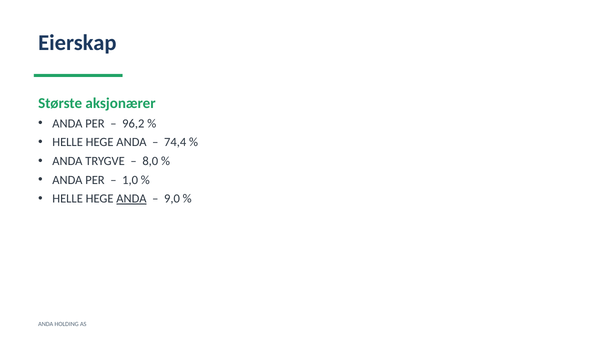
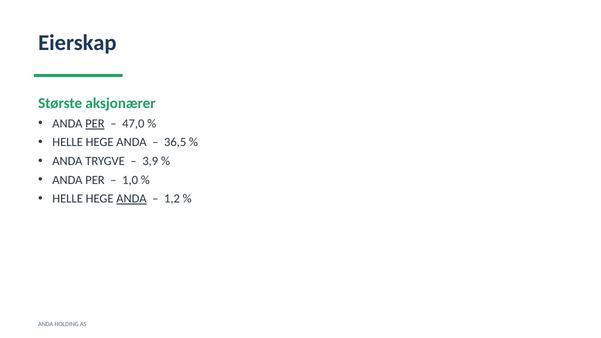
PER underline: none -> present (95, 124)
96,2: 96,2 -> 47,0 (133, 124)
74,4: 74,4 -> 36,5 (175, 142)
8,0: 8,0 -> 3,9 (150, 161)
9,0: 9,0 -> 1,2 (172, 199)
